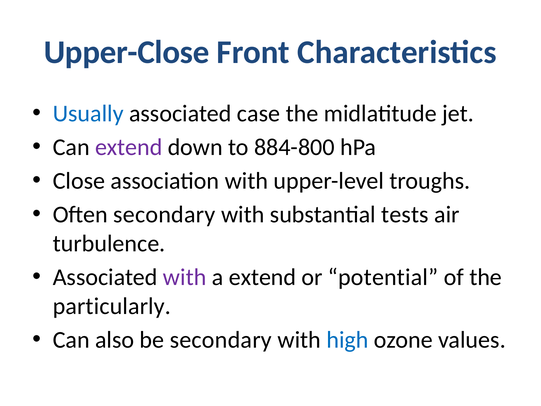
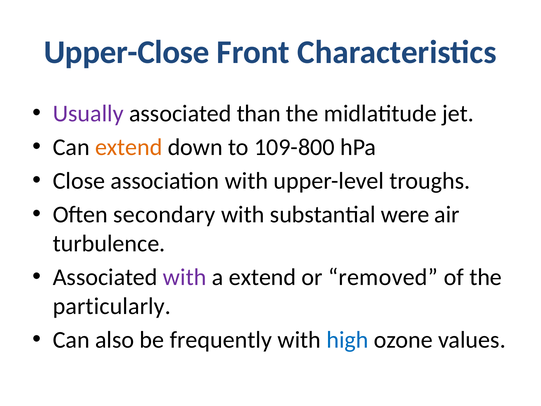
Usually colour: blue -> purple (88, 113)
case: case -> than (259, 113)
extend colour: purple -> orange (129, 147)
884-800: 884-800 -> 109-800 (294, 147)
tests: tests -> were (405, 215)
potential: potential -> removed (383, 277)
be secondary: secondary -> frequently (221, 340)
